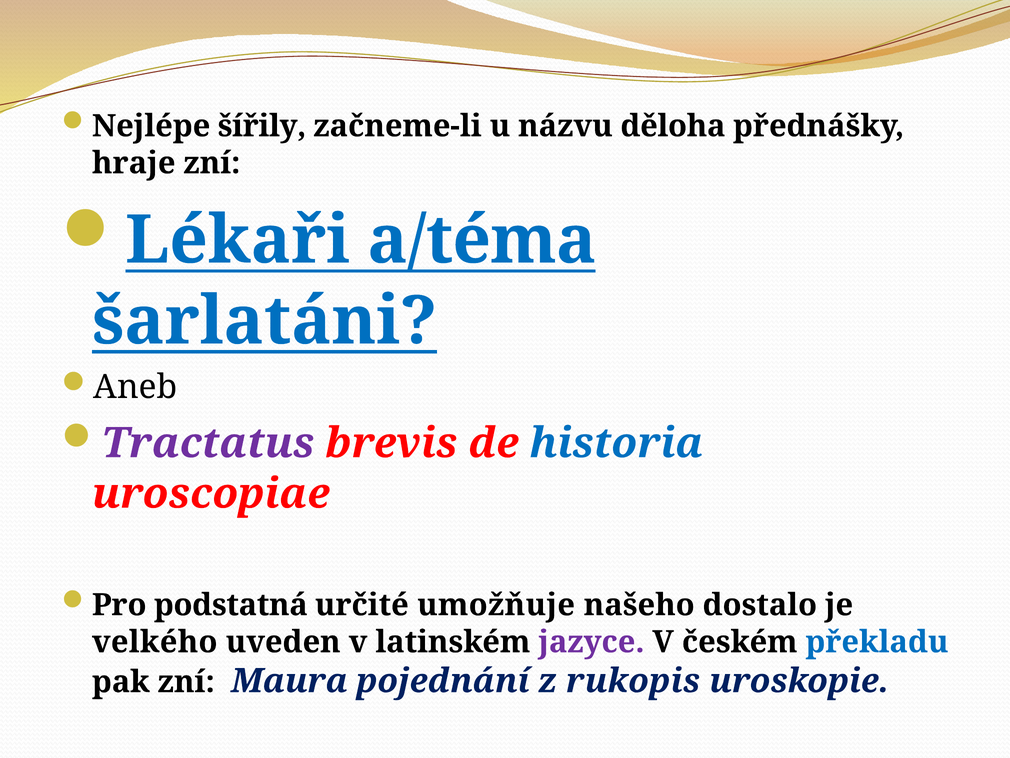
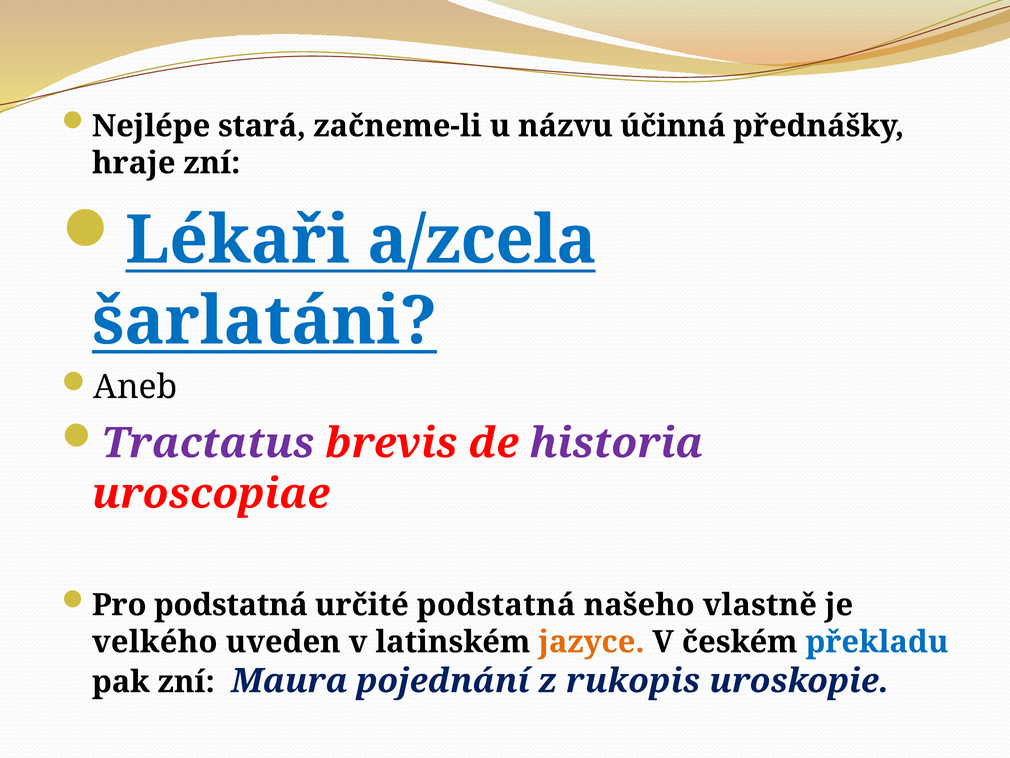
šířily: šířily -> stará (262, 126)
děloha: děloha -> účinná (673, 126)
a/téma: a/téma -> a/zcela (482, 240)
historia colour: blue -> purple (617, 443)
určité umožňuje: umožňuje -> podstatná (496, 605)
dostalo: dostalo -> vlastně (760, 605)
jazyce colour: purple -> orange (591, 642)
